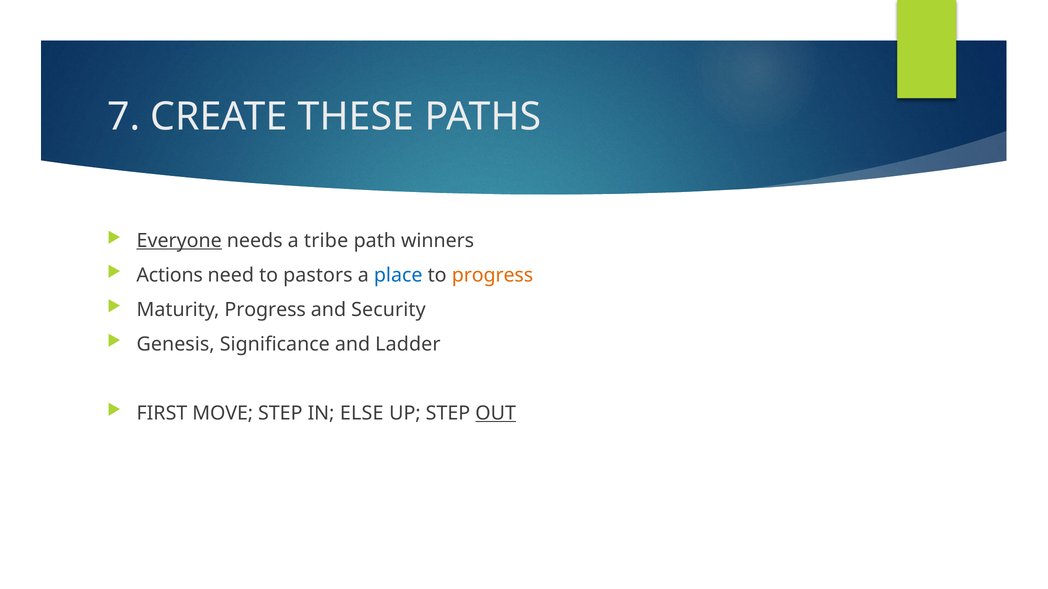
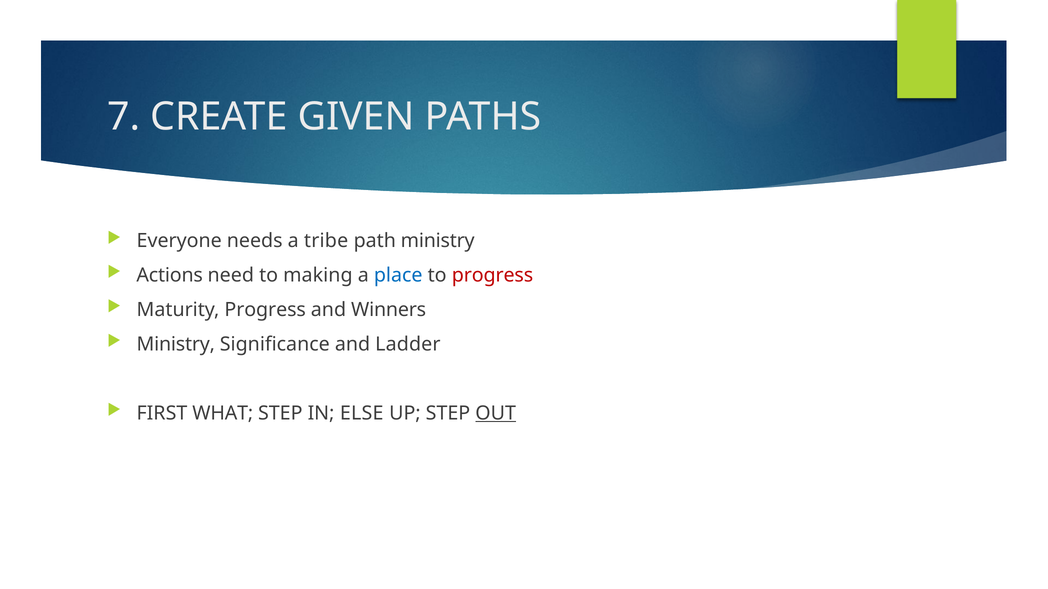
THESE: THESE -> GIVEN (356, 117)
Everyone underline: present -> none (179, 241)
path winners: winners -> ministry (438, 241)
pastors: pastors -> making (318, 275)
progress colour: orange -> red (492, 275)
Security: Security -> Winners (389, 310)
Genesis: Genesis -> Ministry (176, 344)
MOVE: MOVE -> WHAT (223, 413)
